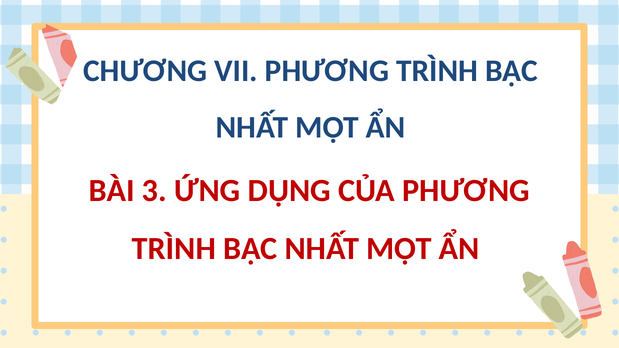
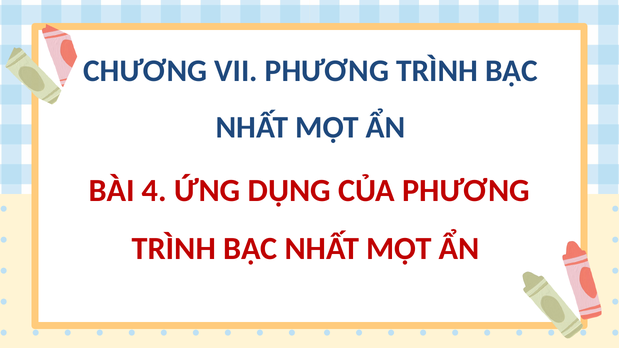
3: 3 -> 4 (154, 191)
